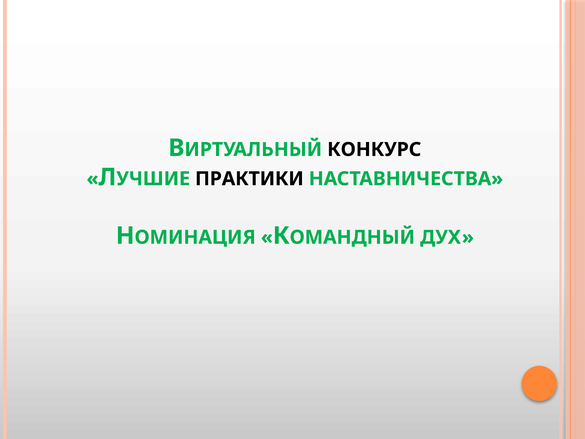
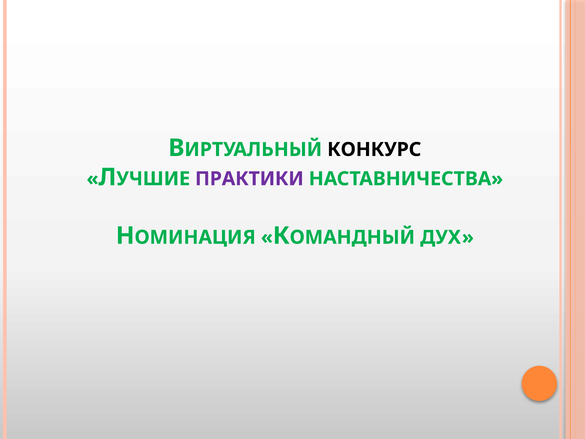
ПРАКТИКИ colour: black -> purple (249, 179)
